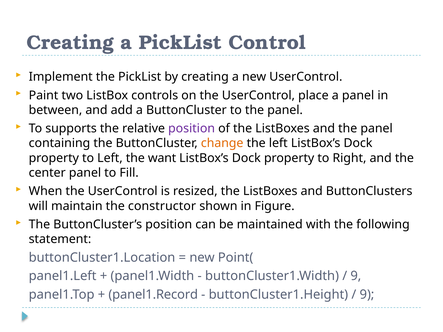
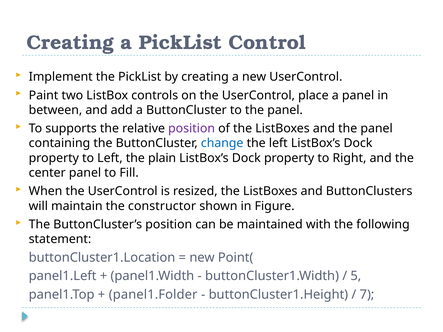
change colour: orange -> blue (222, 143)
want: want -> plain (162, 158)
9: 9 -> 5 (356, 276)
panel1.Record: panel1.Record -> panel1.Folder (153, 295)
9: 9 -> 7 (367, 295)
